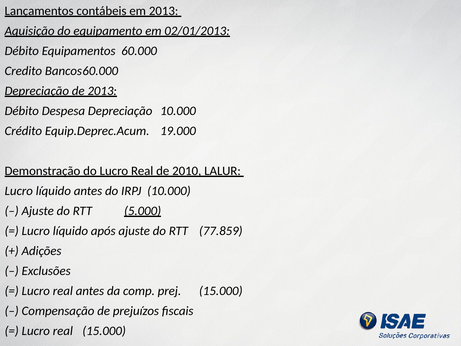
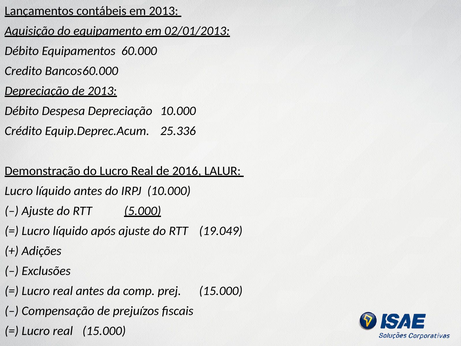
19.000: 19.000 -> 25.336 (178, 131)
2010: 2010 -> 2016 (187, 171)
77.859: 77.859 -> 19.049 (221, 231)
